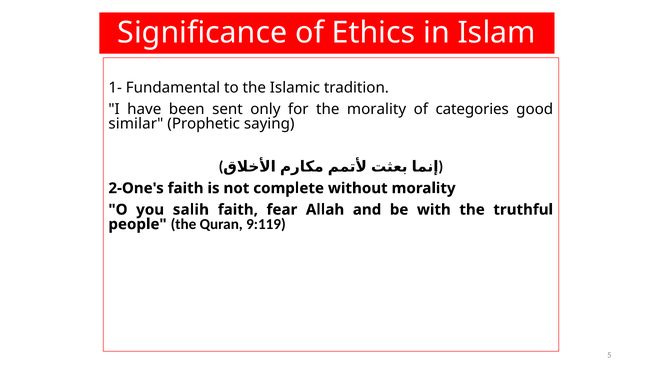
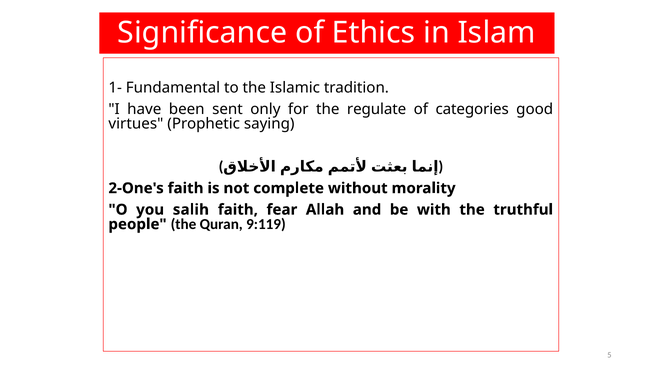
the morality: morality -> regulate (377, 109)
similar: similar -> virtues (136, 124)
